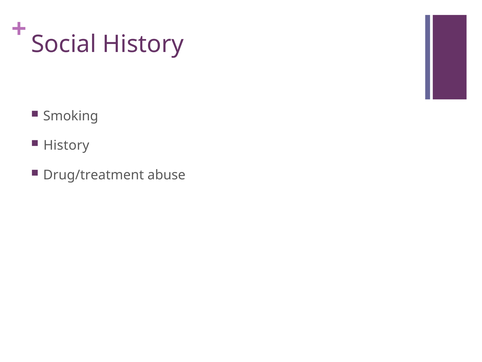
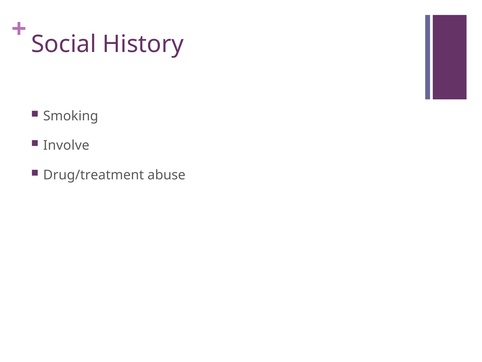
History: History -> Involve (66, 145)
